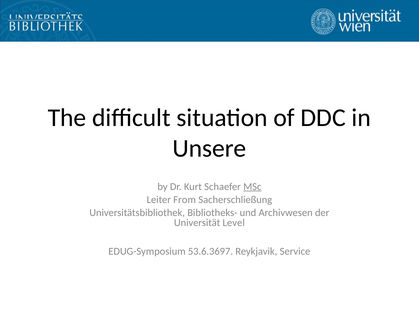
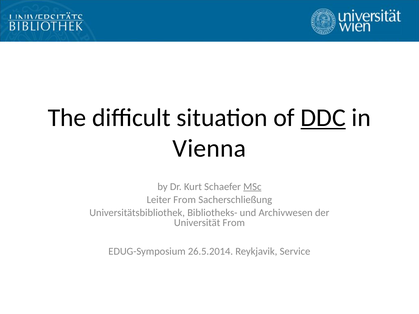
DDC underline: none -> present (323, 118)
Unsere: Unsere -> Vienna (209, 148)
Universität Level: Level -> From (234, 223)
53.6.3697: 53.6.3697 -> 26.5.2014 (210, 251)
